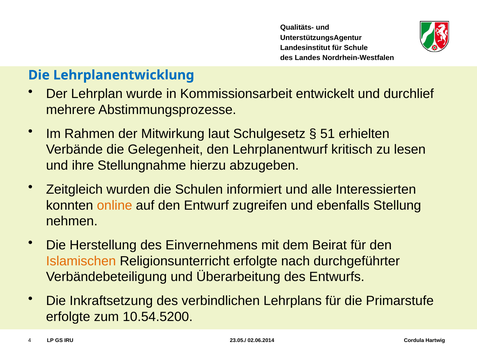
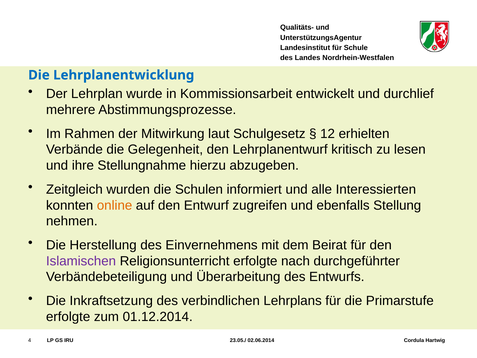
51: 51 -> 12 (328, 134)
Islamischen colour: orange -> purple (81, 261)
10.54.5200: 10.54.5200 -> 01.12.2014 (158, 316)
